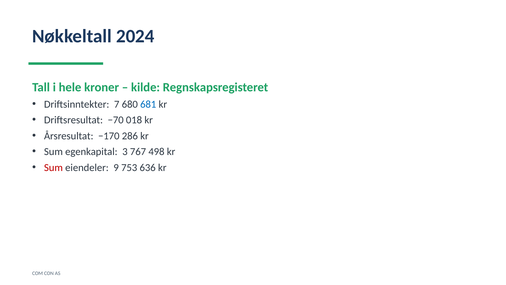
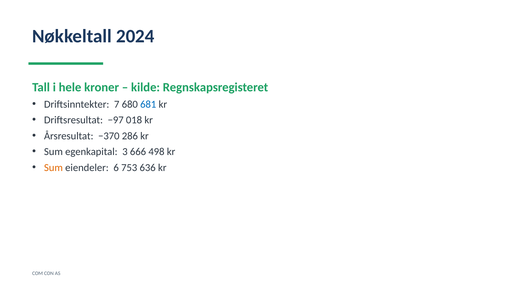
−70: −70 -> −97 (116, 120)
−170: −170 -> −370 (109, 136)
767: 767 -> 666 (138, 152)
Sum colour: red -> orange (53, 167)
9: 9 -> 6 (116, 167)
